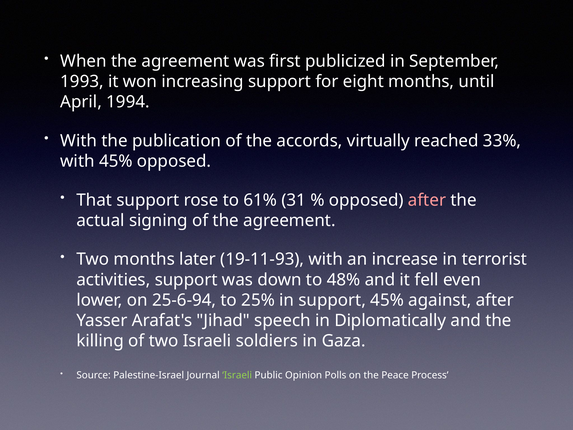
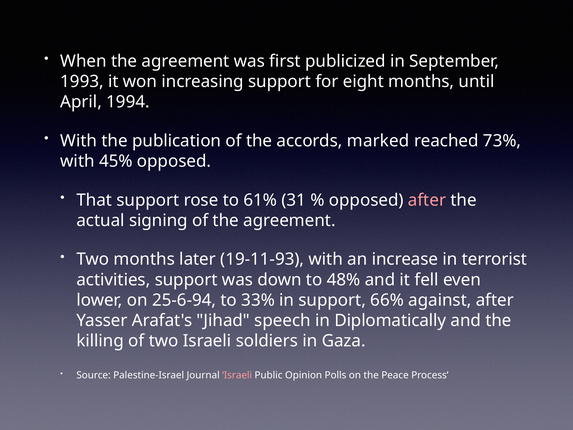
virtually: virtually -> marked (378, 141)
33%: 33% -> 73% (502, 141)
25%: 25% -> 33% (258, 300)
support 45%: 45% -> 66% (387, 300)
Israeli colour: light green -> pink (237, 375)
